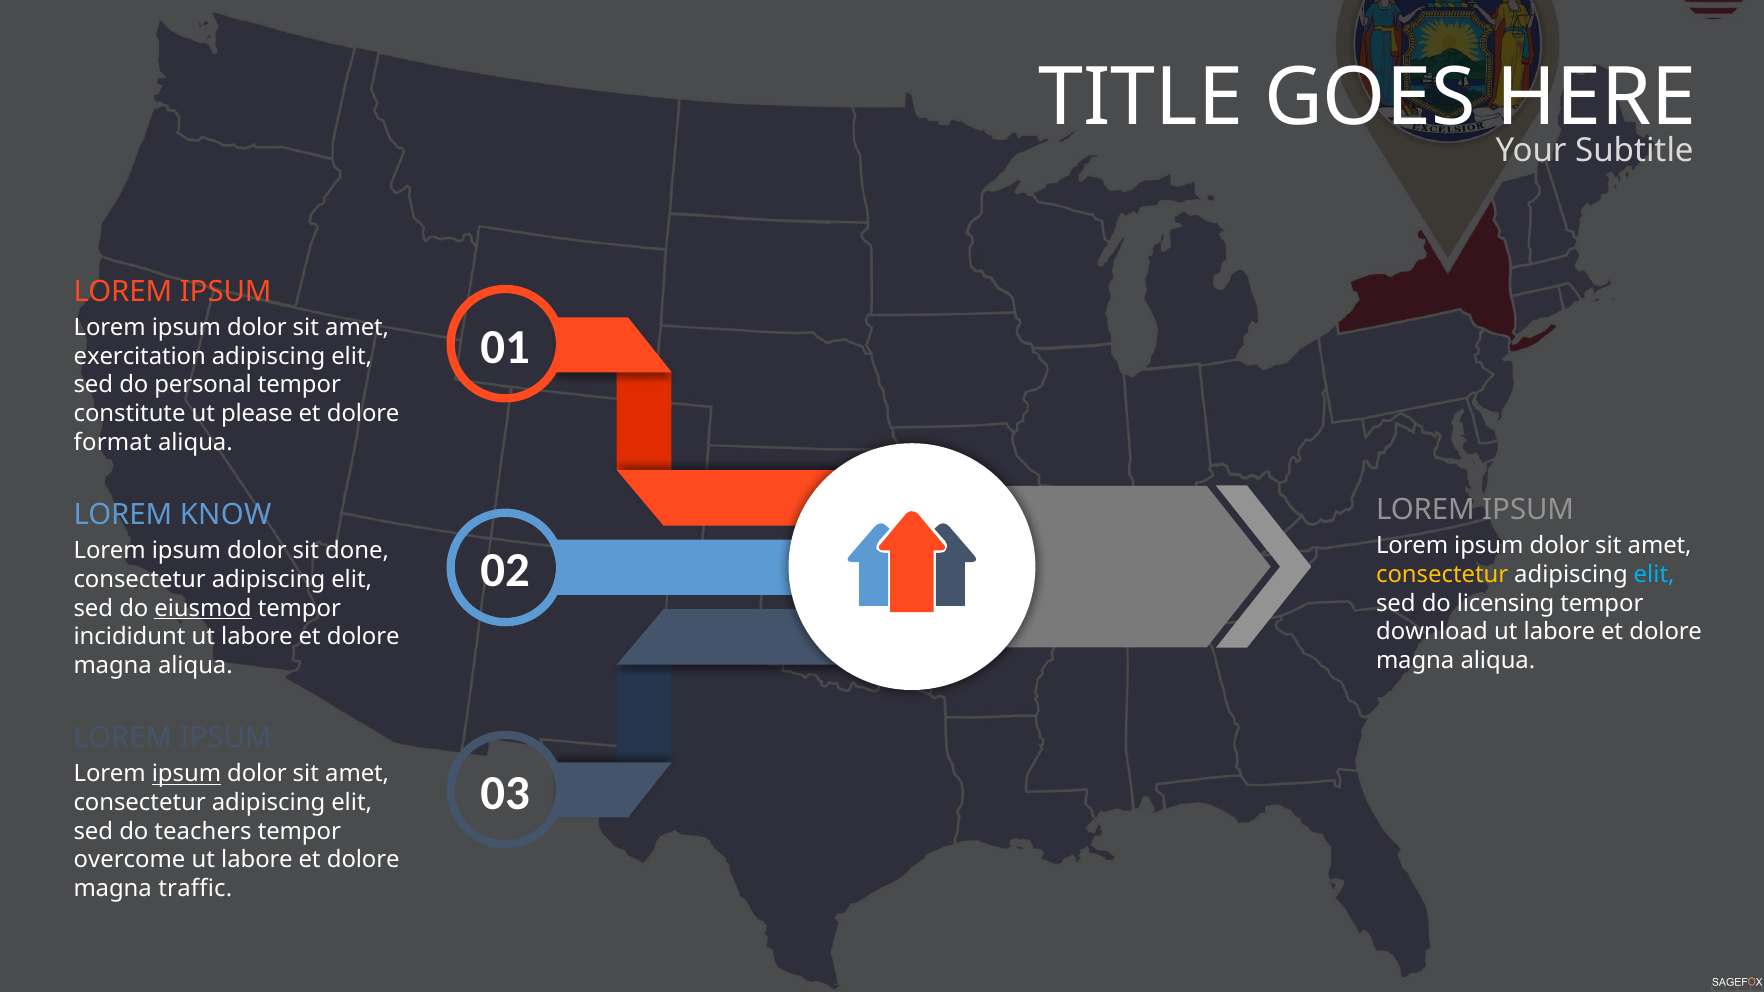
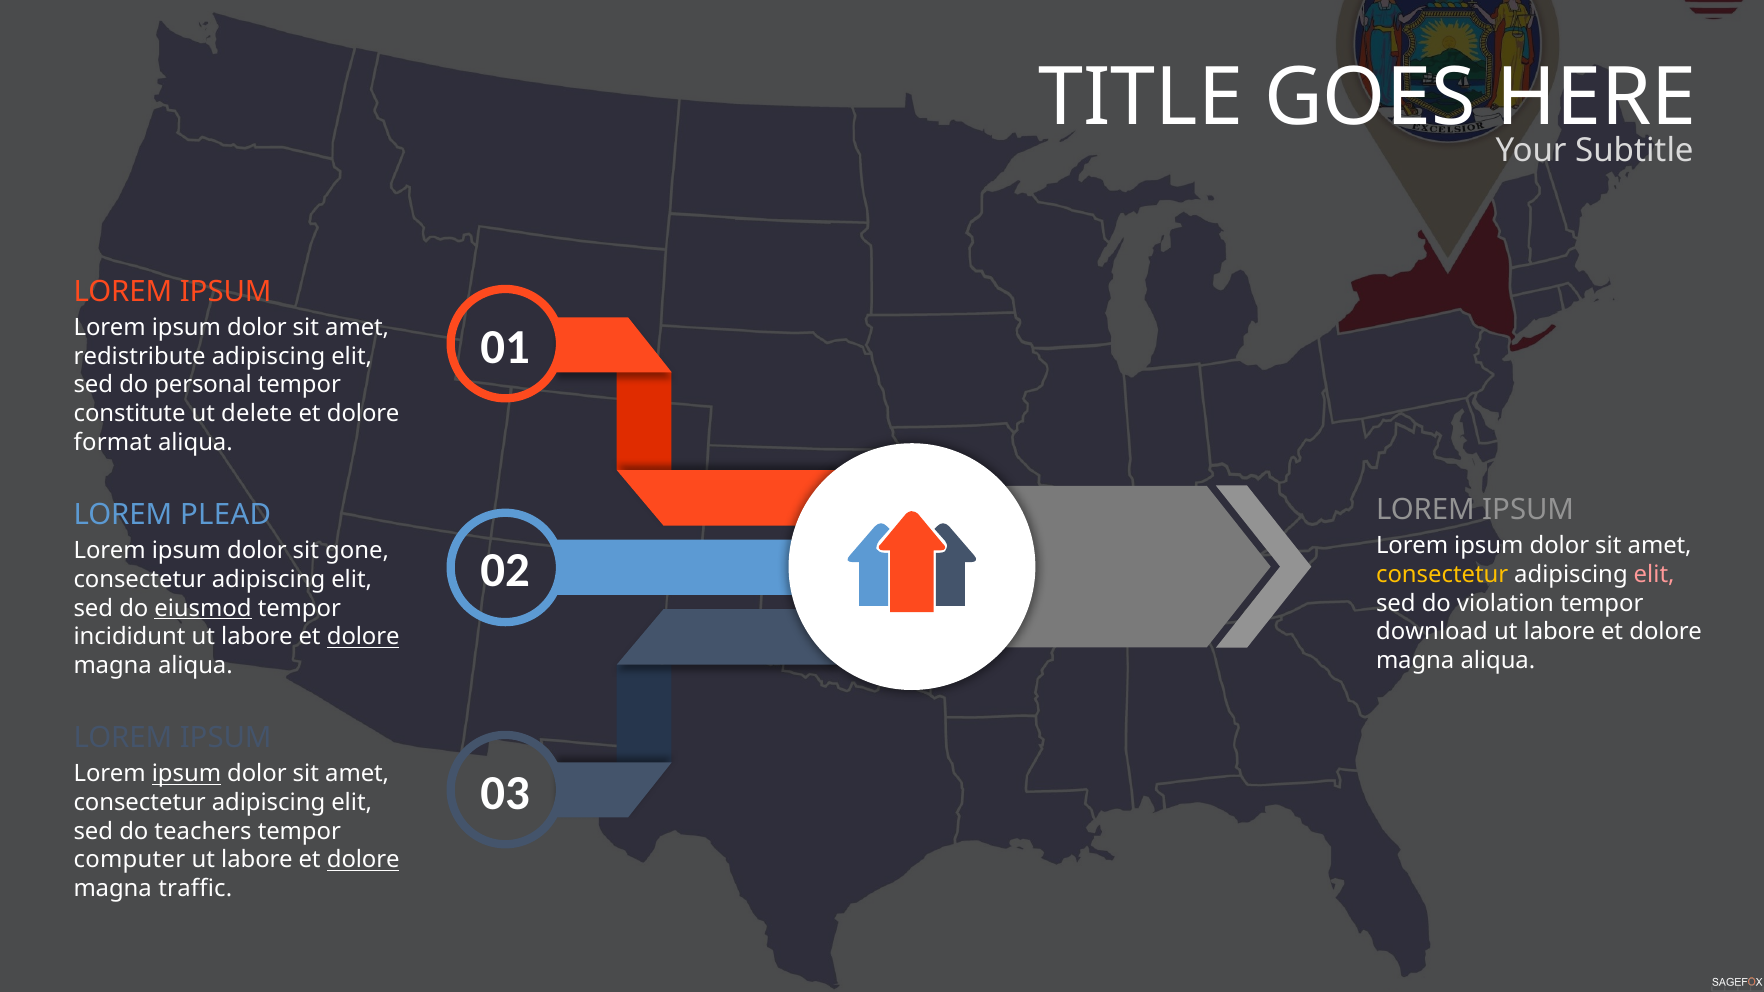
exercitation: exercitation -> redistribute (140, 356)
please: please -> delete (257, 414)
KNOW: KNOW -> PLEAD (226, 515)
done: done -> gone (357, 551)
elit colour: light blue -> pink (1654, 575)
licensing: licensing -> violation (1505, 603)
dolore underline: none -> present (363, 637)
overcome: overcome -> computer (129, 860)
dolore underline: none -> present (363, 860)
